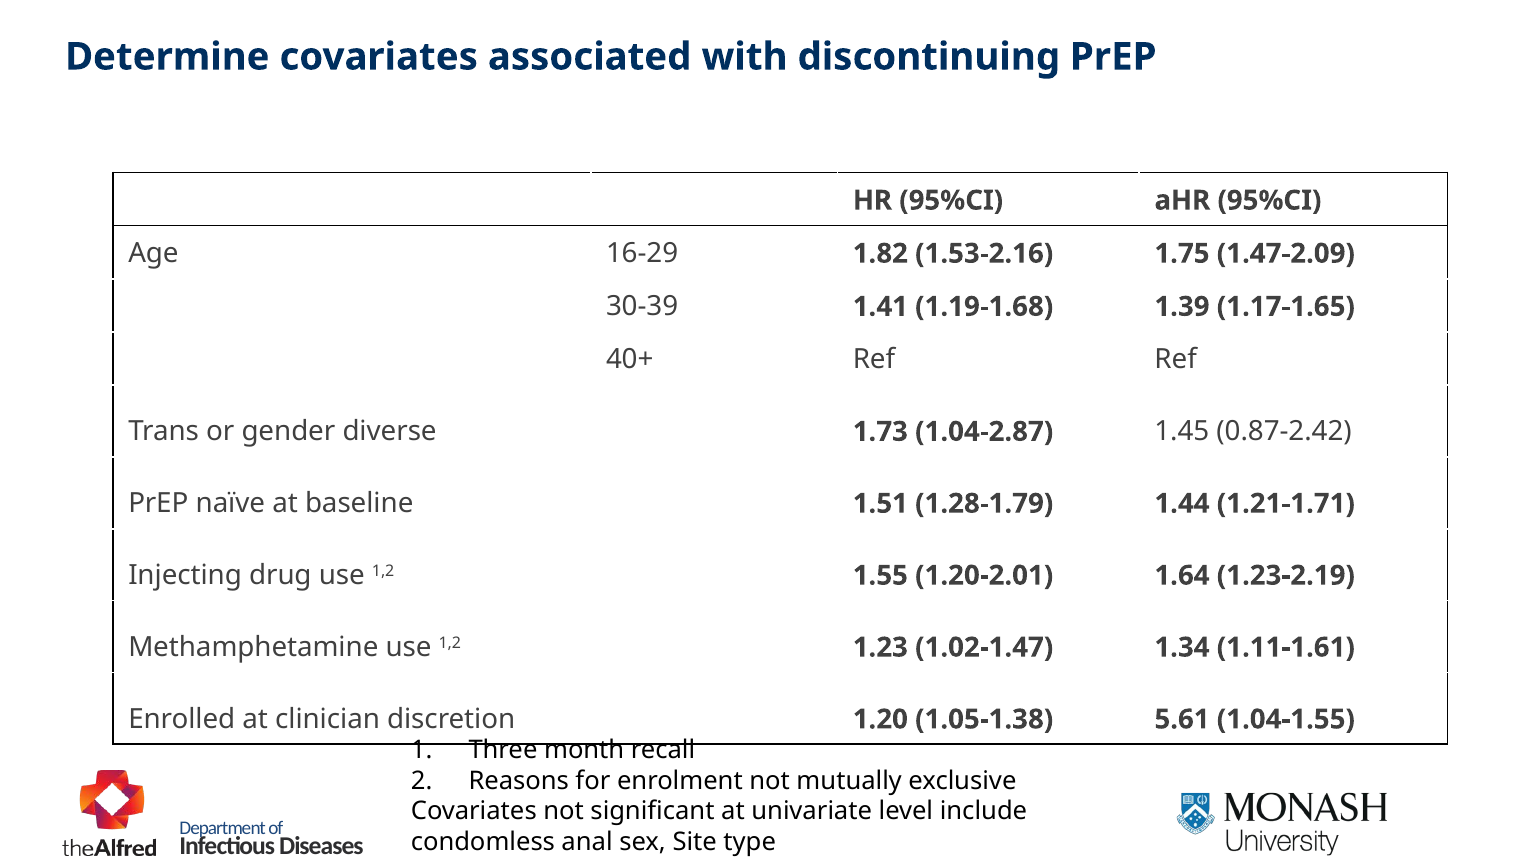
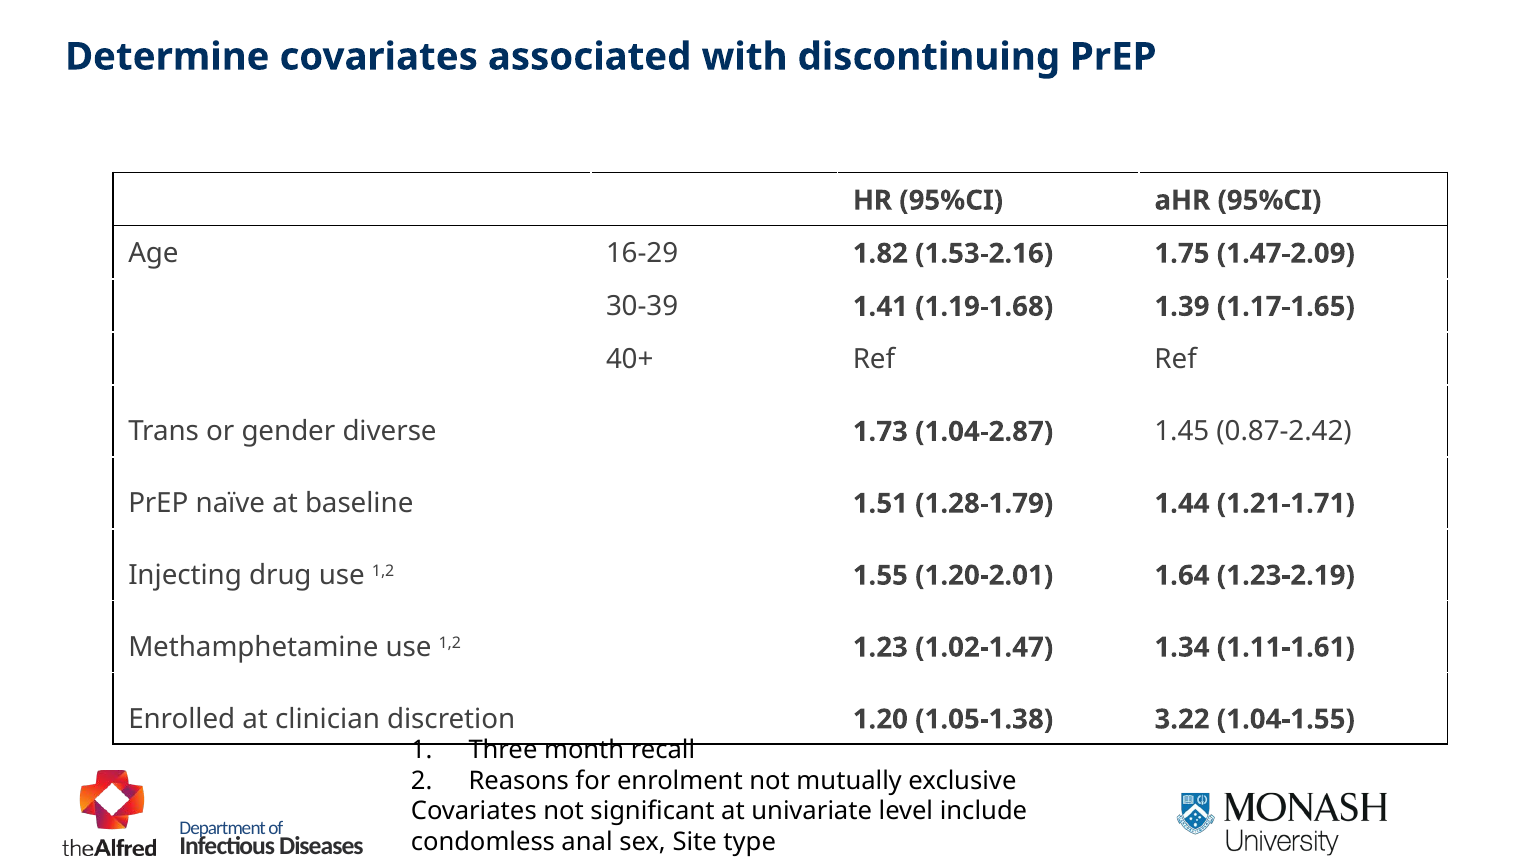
5.61: 5.61 -> 3.22 (1182, 719)
